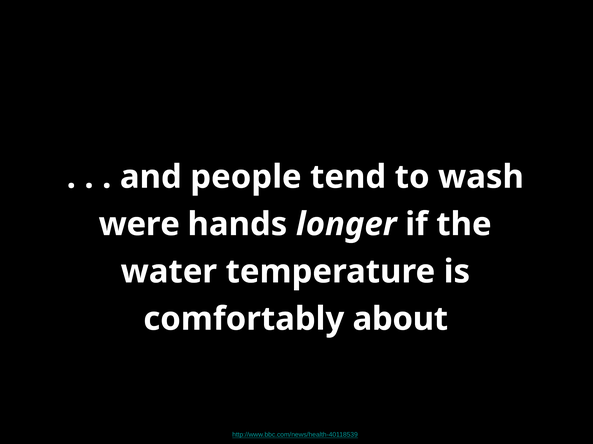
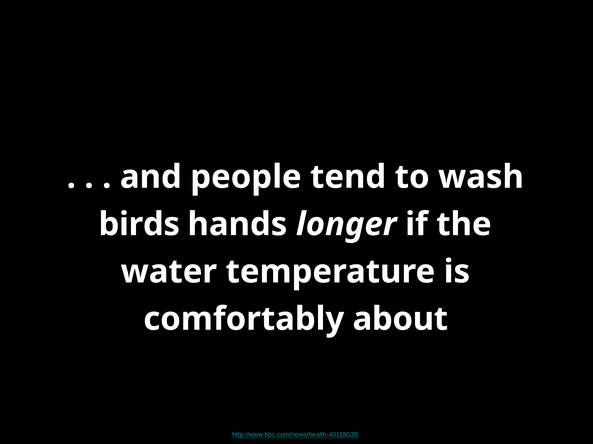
were: were -> birds (139, 225)
